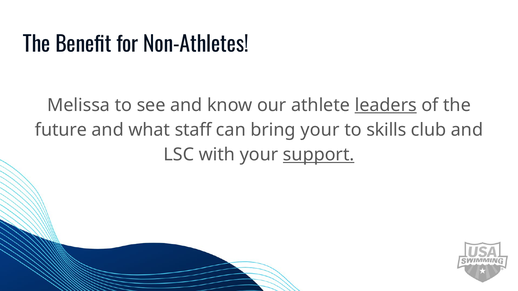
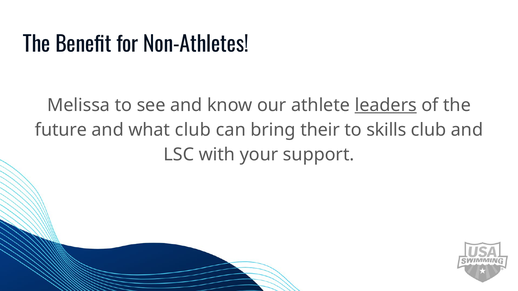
what staff: staff -> club (193, 130)
bring your: your -> their (320, 130)
support underline: present -> none (319, 155)
